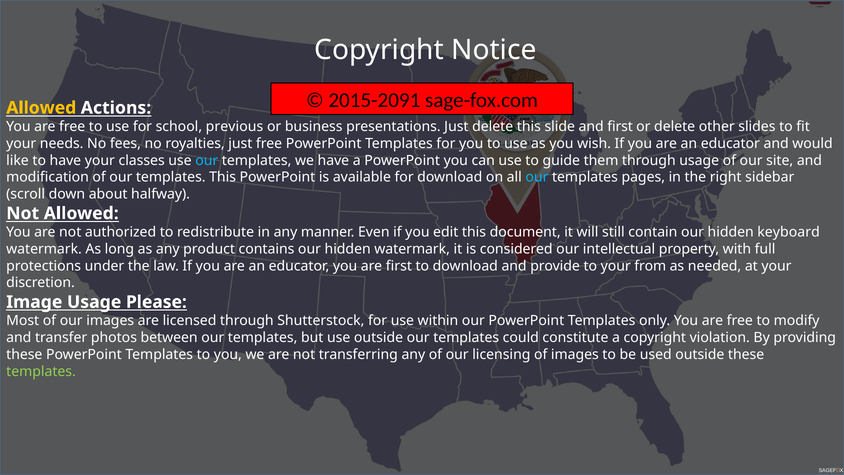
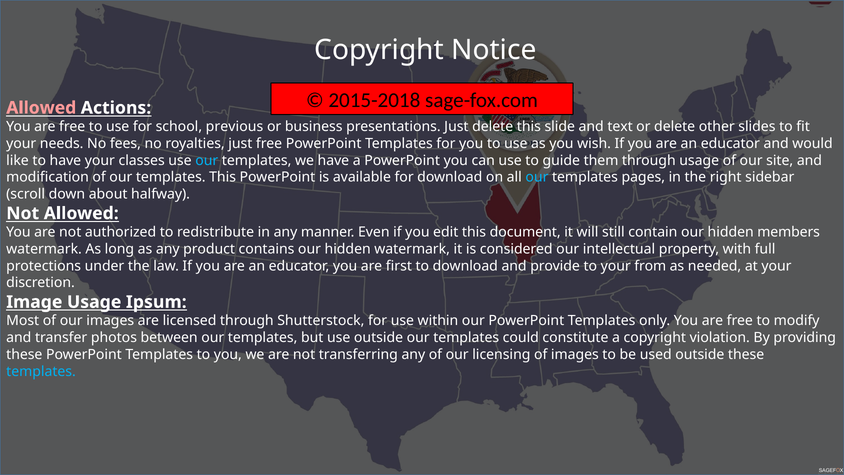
2015-2091: 2015-2091 -> 2015-2018 (374, 100)
Allowed colour: yellow -> pink (41, 108)
and first: first -> text (620, 127)
keyboard: keyboard -> members (789, 232)
Please: Please -> Ipsum (156, 302)
templates colour: light green -> light blue (41, 371)
